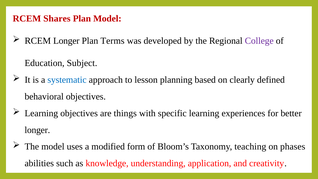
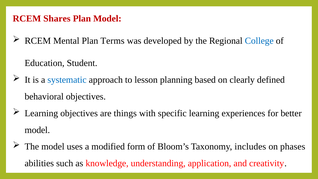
RCEM Longer: Longer -> Mental (66, 41)
College colour: purple -> blue (259, 41)
Subject: Subject -> Student (82, 63)
longer: longer -> model (37, 130)
teaching: teaching -> includes (250, 147)
